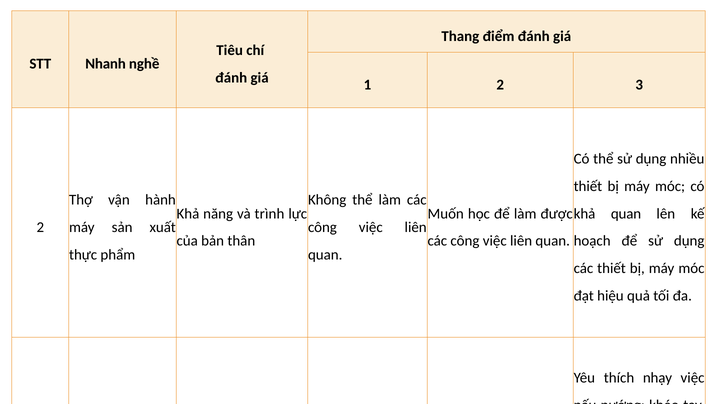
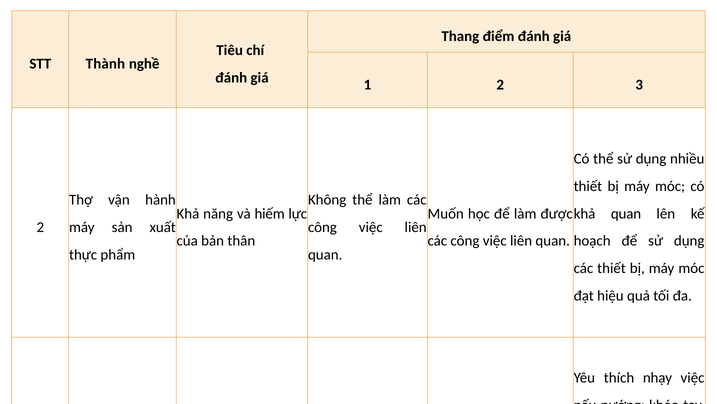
STT Nhanh: Nhanh -> Thành (105, 64)
trình: trình -> hiếm (270, 213)
